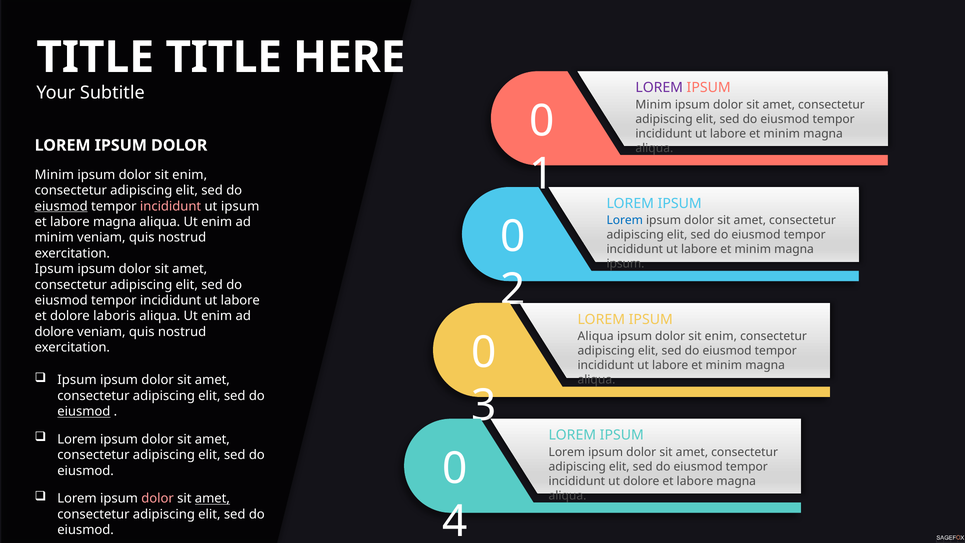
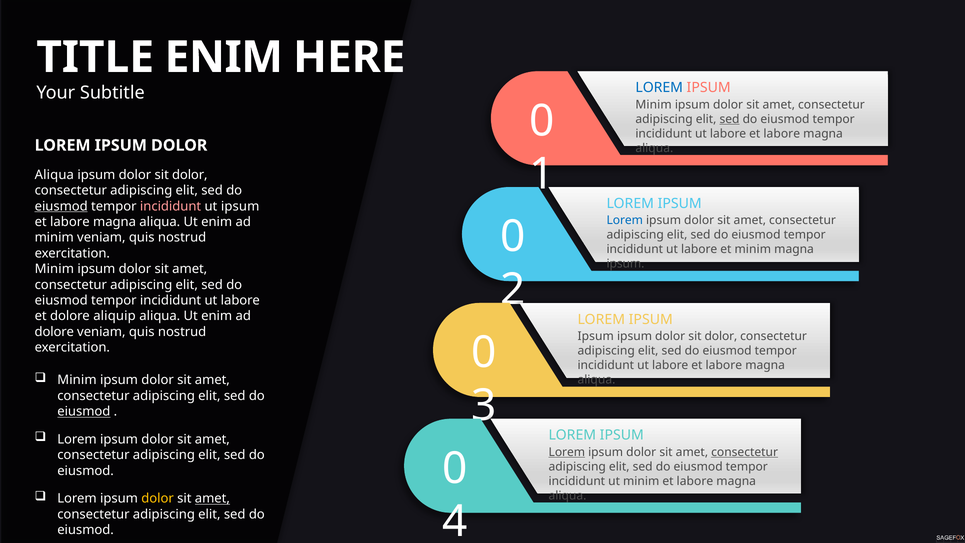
TITLE: TITLE -> ENIM (224, 57)
LOREM colour: purple -> blue (659, 88)
sed underline: none -> present (729, 119)
minim: minim -> labore (782, 134)
Minim: Minim -> Aliqua (54, 175)
enim: enim -> dolor (190, 175)
Ipsum: Ipsum -> Minim (54, 269)
laboris: laboris -> aliquip (114, 316)
Aliqua: Aliqua -> Ipsum (596, 336)
enim: enim -> dolor (721, 336)
minim: minim -> labore (724, 365)
Ipsum: Ipsum -> Minim (77, 380)
Lorem underline: none -> present (567, 452)
consectetur underline: none -> present (745, 452)
ut dolore: dolore -> minim (641, 481)
dolor colour: pink -> yellow (158, 498)
